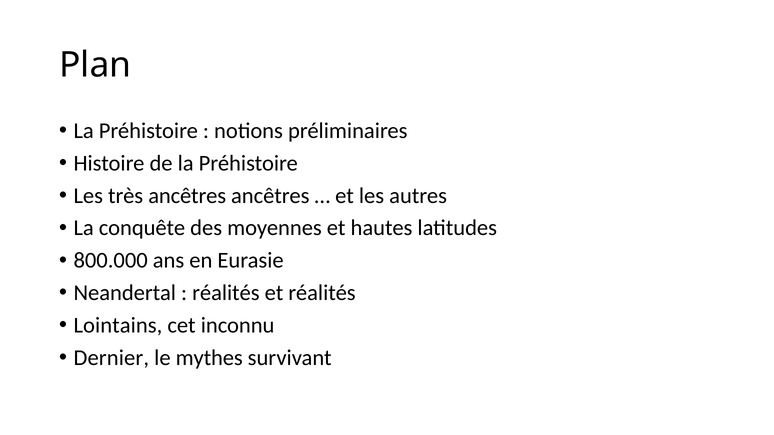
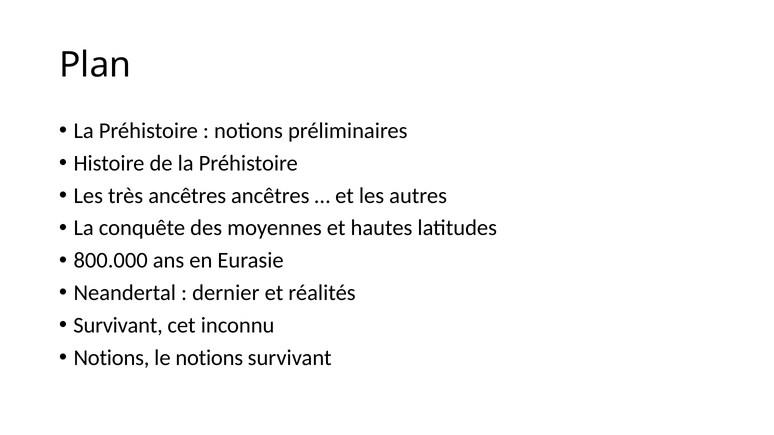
réalités: réalités -> dernier (226, 293)
Lointains: Lointains -> Survivant (118, 326)
Dernier: Dernier -> Notions (111, 358)
le mythes: mythes -> notions (209, 358)
